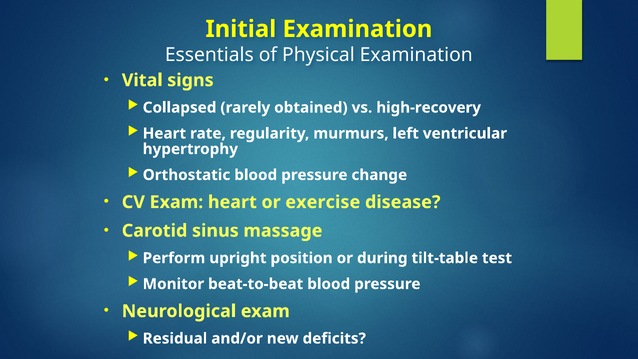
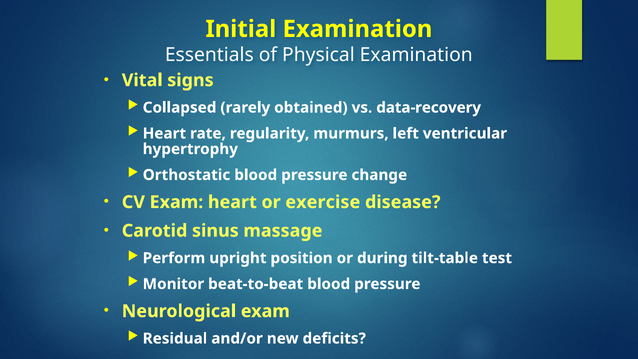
high-recovery: high-recovery -> data-recovery (429, 108)
